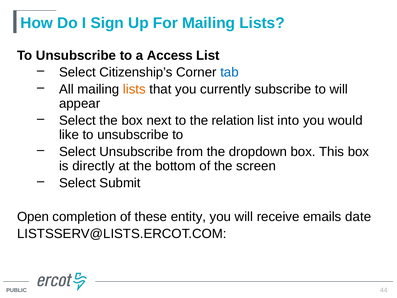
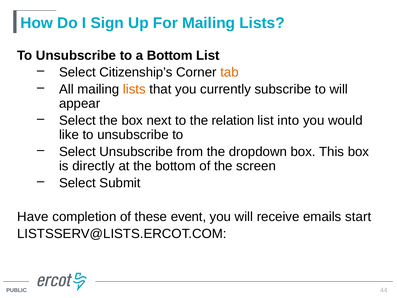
a Access: Access -> Bottom (170, 55)
tab colour: blue -> orange (229, 72)
Open: Open -> Have (33, 217)
entity: entity -> event (188, 217)
date: date -> start (358, 217)
